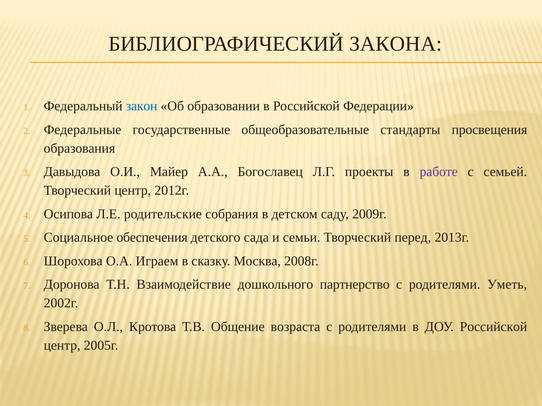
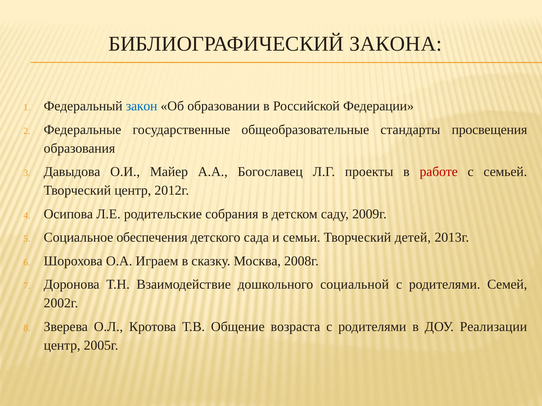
работе colour: purple -> red (439, 172)
перед: перед -> детей (413, 238)
партнерство: партнерство -> социальной (355, 285)
Уметь: Уметь -> Семей (507, 285)
ДОУ Российской: Российской -> Реализации (493, 327)
